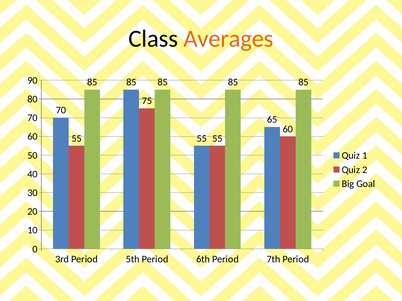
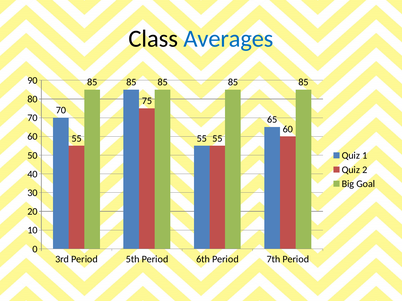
Averages colour: orange -> blue (229, 39)
